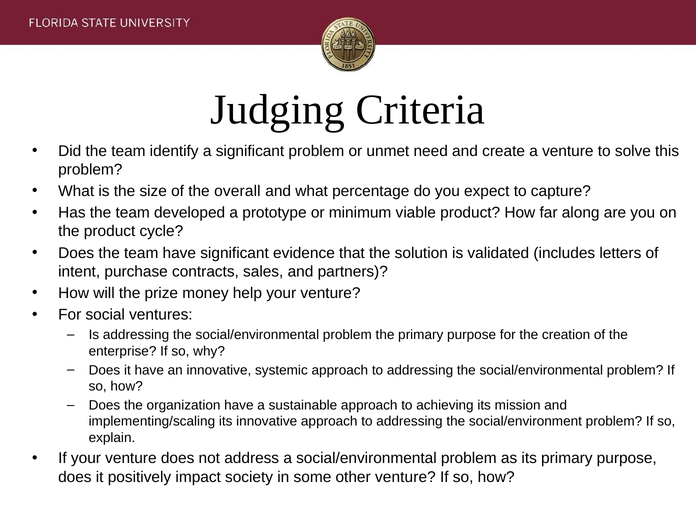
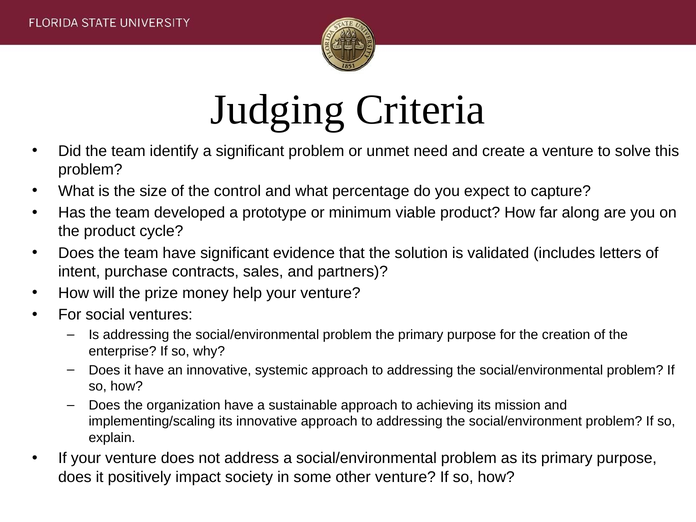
overall: overall -> control (237, 191)
